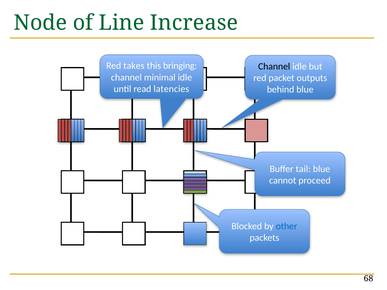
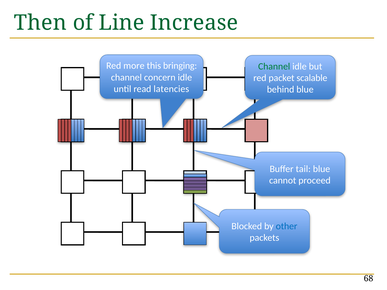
Node: Node -> Then (40, 23)
takes: takes -> more (134, 66)
Channel colour: black -> green (274, 66)
minimal: minimal -> concern (160, 77)
outputs: outputs -> scalable (312, 78)
